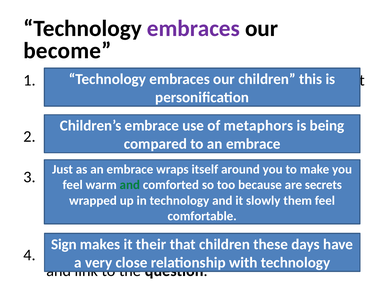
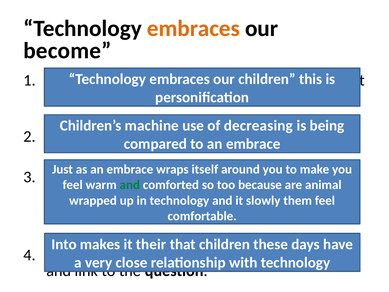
embraces colour: purple -> orange (193, 28)
Children’s embrace: embrace -> machine (152, 126)
metaphors: metaphors -> decreasing (258, 126)
secrets: secrets -> animal (323, 185)
Sign: Sign -> Into (64, 244)
